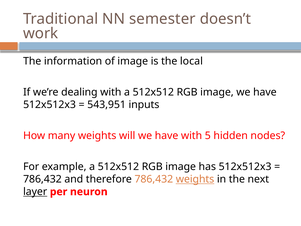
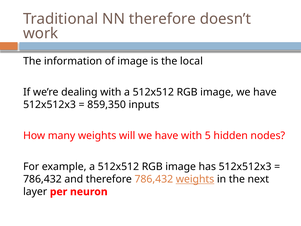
NN semester: semester -> therefore (162, 19)
543,951: 543,951 -> 859,350 (107, 105)
layer underline: present -> none (35, 192)
